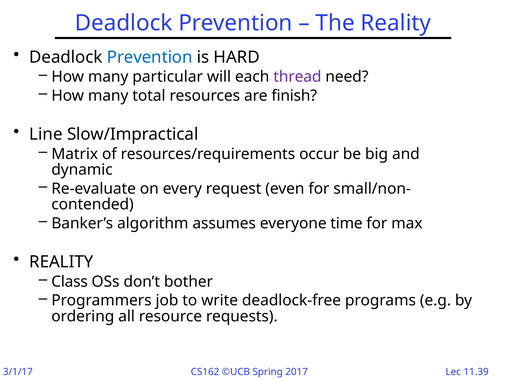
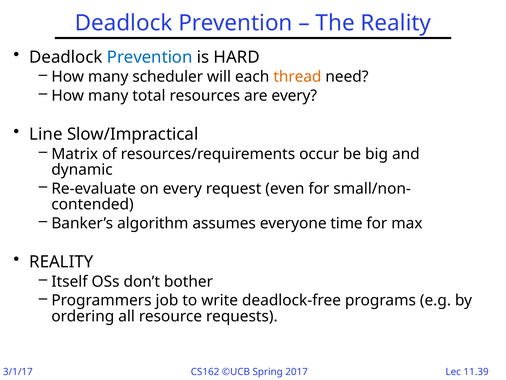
particular: particular -> scheduler (168, 77)
thread colour: purple -> orange (297, 77)
are finish: finish -> every (294, 95)
Class: Class -> Itself (70, 281)
